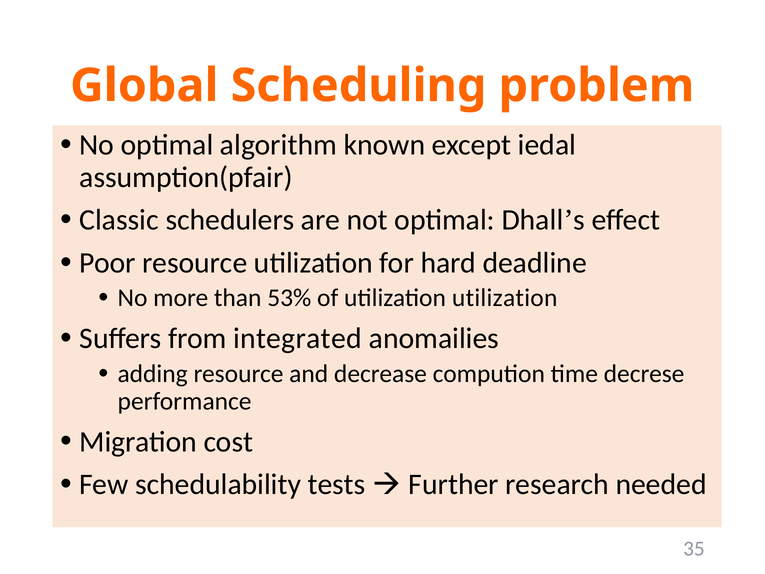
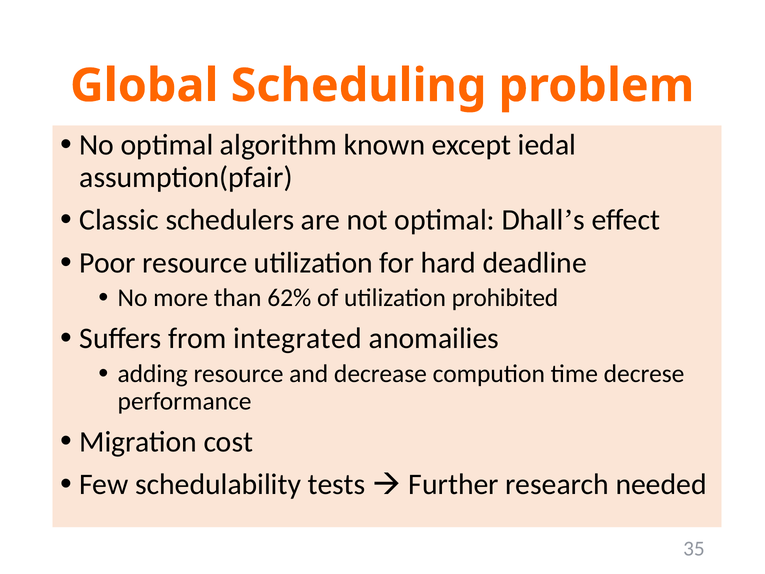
53%: 53% -> 62% (289, 298)
utilization utilization: utilization -> prohibited (505, 298)
